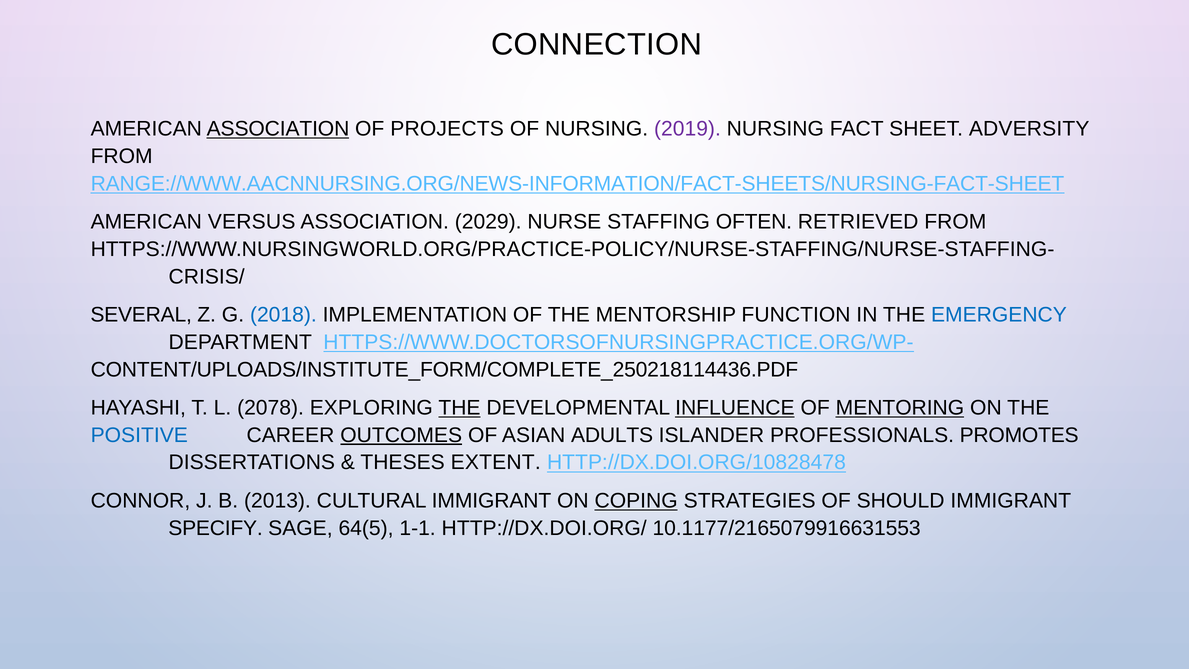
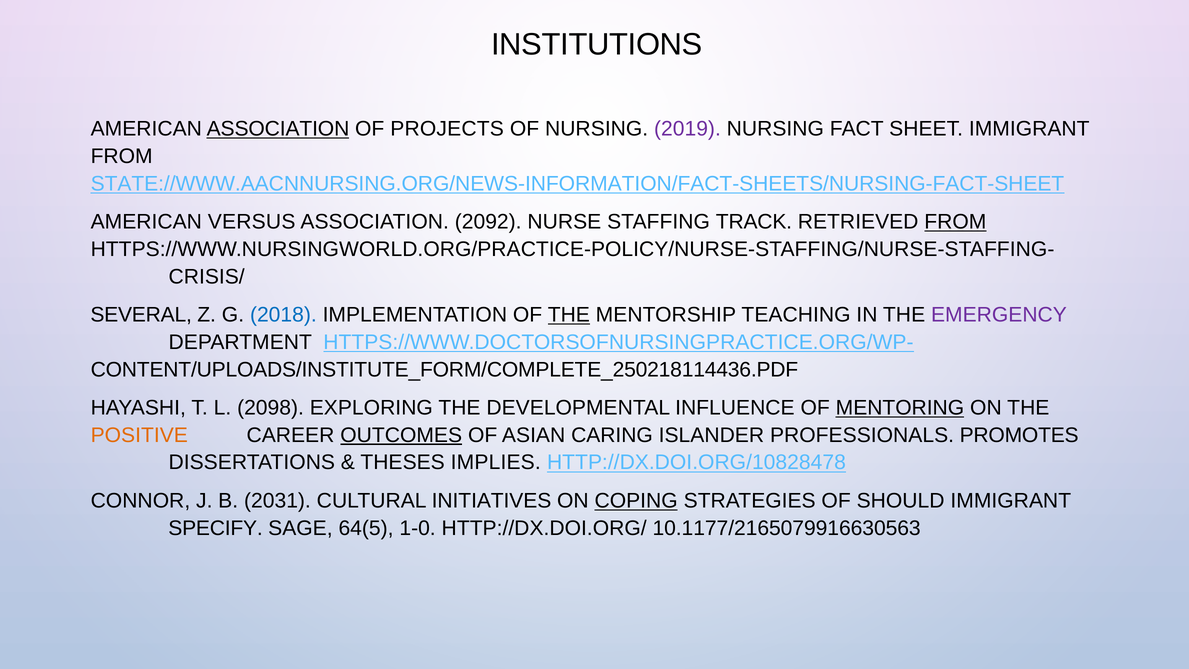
CONNECTION: CONNECTION -> INSTITUTIONS (597, 44)
SHEET ADVERSITY: ADVERSITY -> IMMIGRANT (1029, 129)
RANGE://WWW.AACNNURSING.ORG/NEWS-INFORMATION/FACT-SHEETS/NURSING-FACT-SHEET: RANGE://WWW.AACNNURSING.ORG/NEWS-INFORMATION/FACT-SHEETS/NURSING-FACT-SHEET -> STATE://WWW.AACNNURSING.ORG/NEWS-INFORMATION/FACT-SHEETS/NURSING-FACT-SHEET (577, 184)
2029: 2029 -> 2092 (488, 222)
OFTEN: OFTEN -> TRACK (754, 222)
FROM underline: none -> present (955, 222)
THE underline: none -> present (569, 315)
FUNCTION: FUNCTION -> TEACHING (796, 315)
EMERGENCY colour: blue -> purple (999, 315)
2078: 2078 -> 2098 (271, 408)
THE underline: present -> none (459, 408)
INFLUENCE underline: present -> none (735, 408)
POSITIVE colour: blue -> orange (139, 435)
ADULTS: ADULTS -> CARING (612, 435)
EXTENT: EXTENT -> IMPLIES (496, 462)
2013: 2013 -> 2031 (277, 501)
CULTURAL IMMIGRANT: IMMIGRANT -> INITIATIVES (492, 501)
1-1: 1-1 -> 1-0 (418, 528)
10.1177/2165079916631553: 10.1177/2165079916631553 -> 10.1177/2165079916630563 (787, 528)
